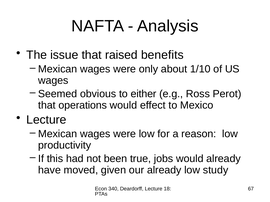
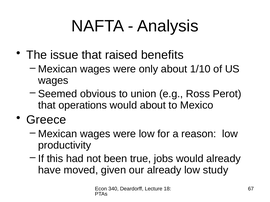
either: either -> union (144, 94)
would effect: effect -> about (153, 105)
Lecture: Lecture -> Greece (46, 120)
